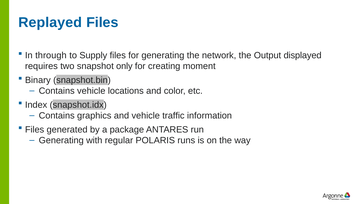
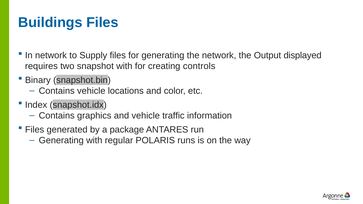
Replayed: Replayed -> Buildings (50, 22)
In through: through -> network (51, 55)
snapshot only: only -> with (124, 66)
moment: moment -> controls (199, 66)
